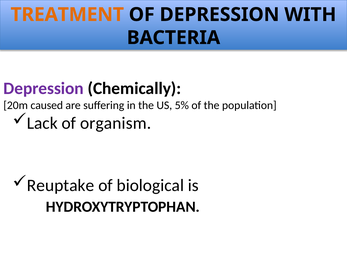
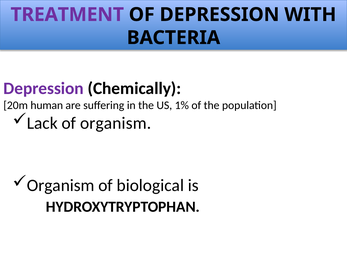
TREATMENT colour: orange -> purple (67, 15)
caused: caused -> human (47, 105)
5%: 5% -> 1% (182, 105)
Reuptake: Reuptake -> Organism (61, 186)
